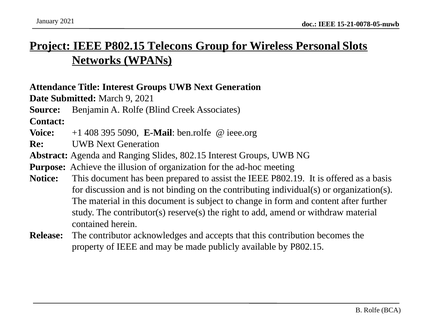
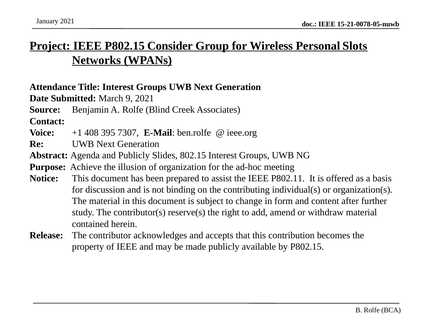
Telecons: Telecons -> Consider (170, 46)
5090: 5090 -> 7307 (128, 133)
and Ranging: Ranging -> Publicly (134, 155)
P802.19: P802.19 -> P802.11 (288, 178)
